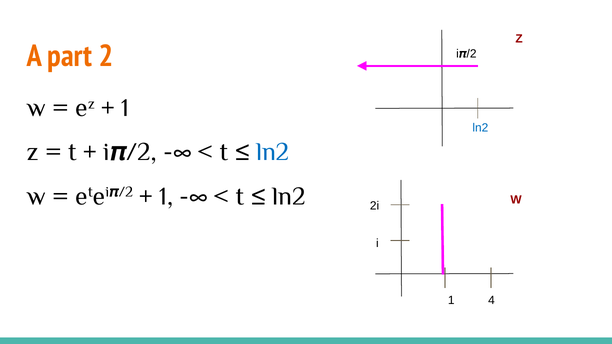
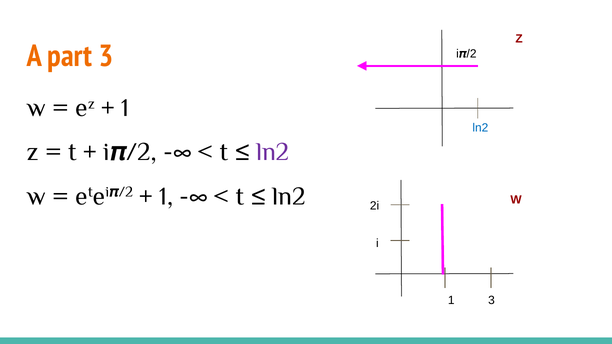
part 2: 2 -> 3 (106, 56)
ln2 colour: blue -> purple (273, 152)
1 4: 4 -> 3 (492, 301)
